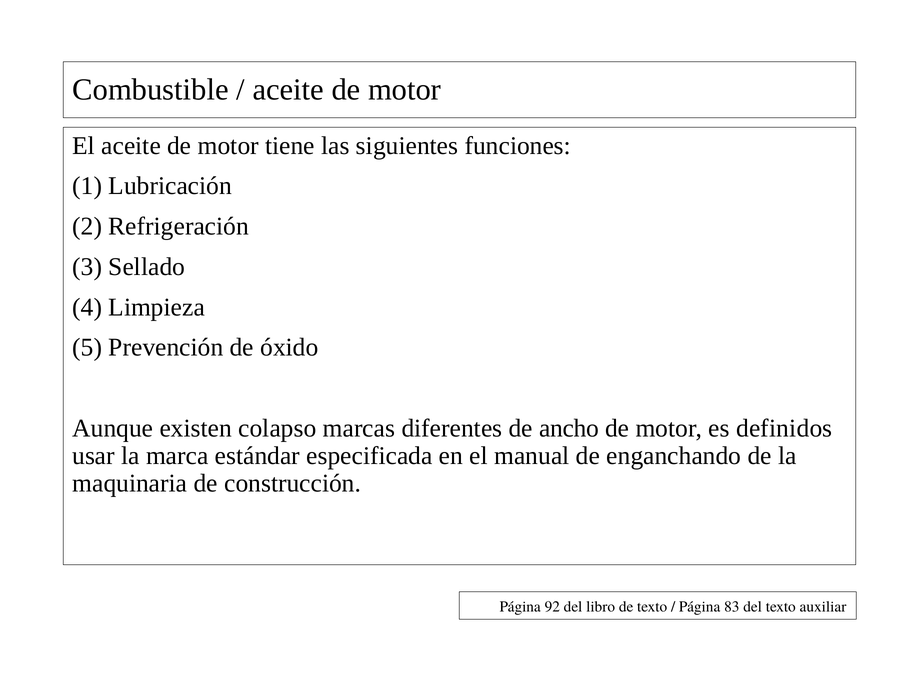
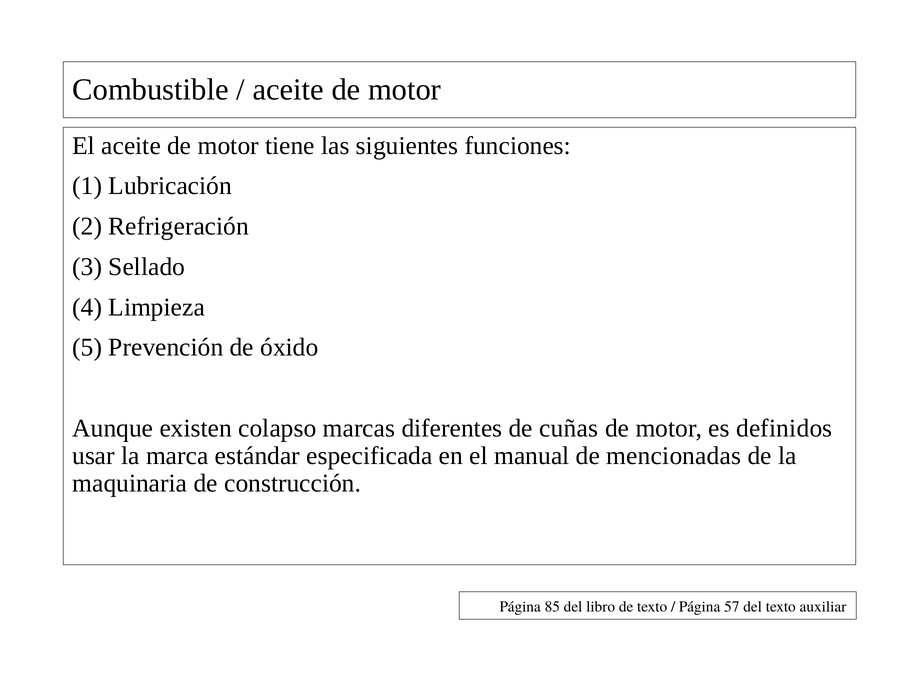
ancho: ancho -> cuñas (569, 428)
enganchando: enganchando -> mencionadas (674, 456)
92: 92 -> 85 (552, 607)
83: 83 -> 57 (732, 607)
